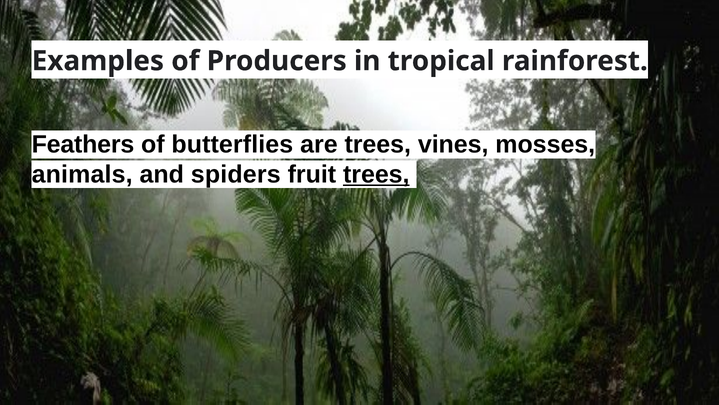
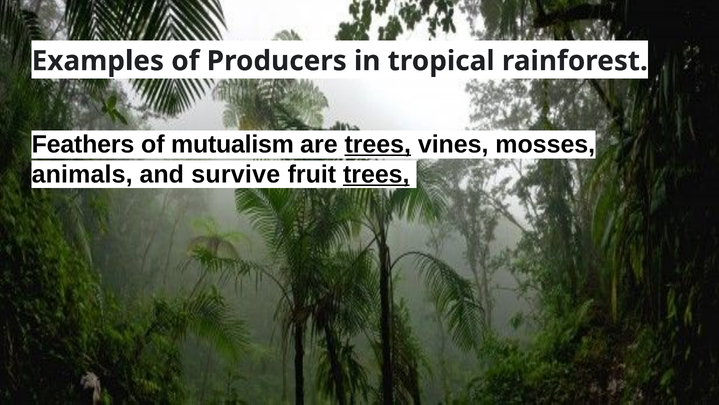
butterflies: butterflies -> mutualism (233, 144)
trees underline: none -> present (378, 144)
spiders: spiders -> survive (236, 174)
